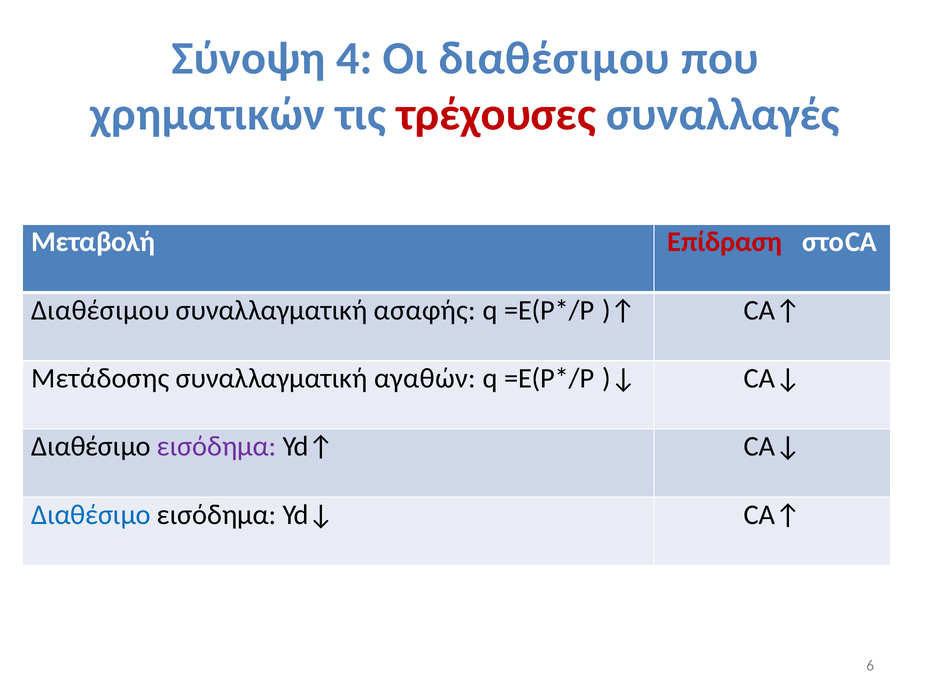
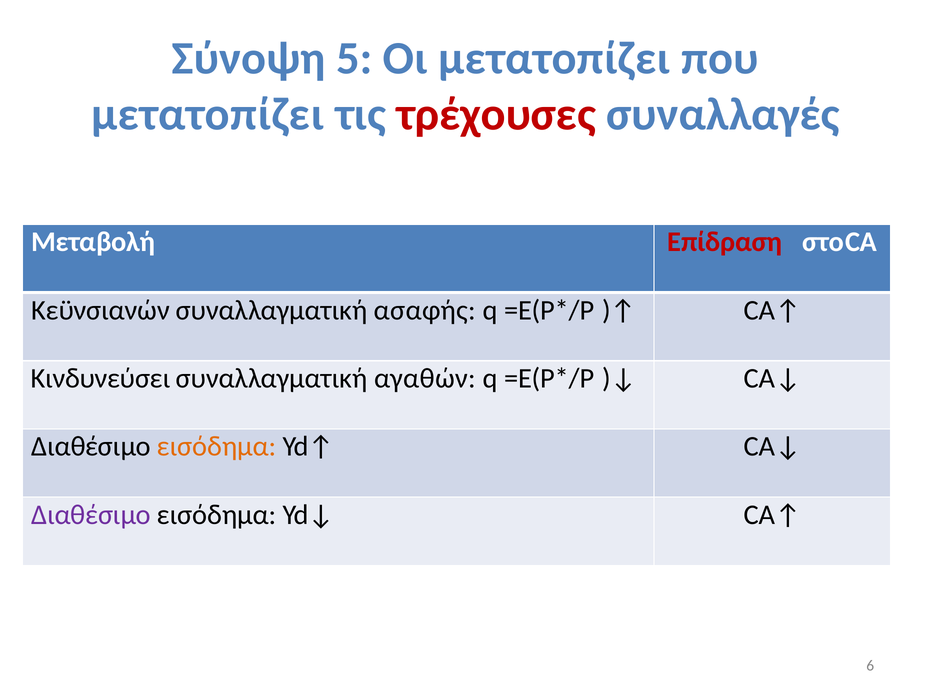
4: 4 -> 5 (354, 58)
Οι διαθέσιμου: διαθέσιμου -> μετατοπίζει (554, 58)
χρηματικών: χρηματικών -> μετατοπίζει (208, 114)
Διαθέσιμου: Διαθέσιμου -> Κεϋνσιανών (100, 310)
Μετάδοσης: Μετάδοσης -> Κινδυνεύσει (101, 378)
εισόδημα colour: purple -> orange (217, 446)
Διαθέσιμο colour: blue -> purple (91, 514)
